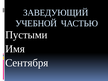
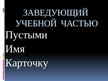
Сентября: Сентября -> Карточку (27, 63)
